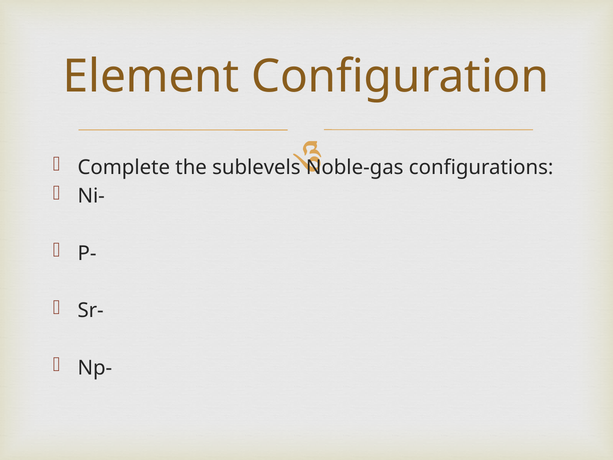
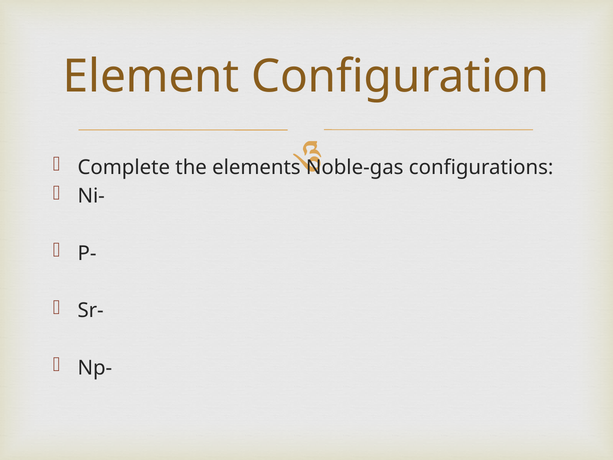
sublevels: sublevels -> elements (256, 167)
